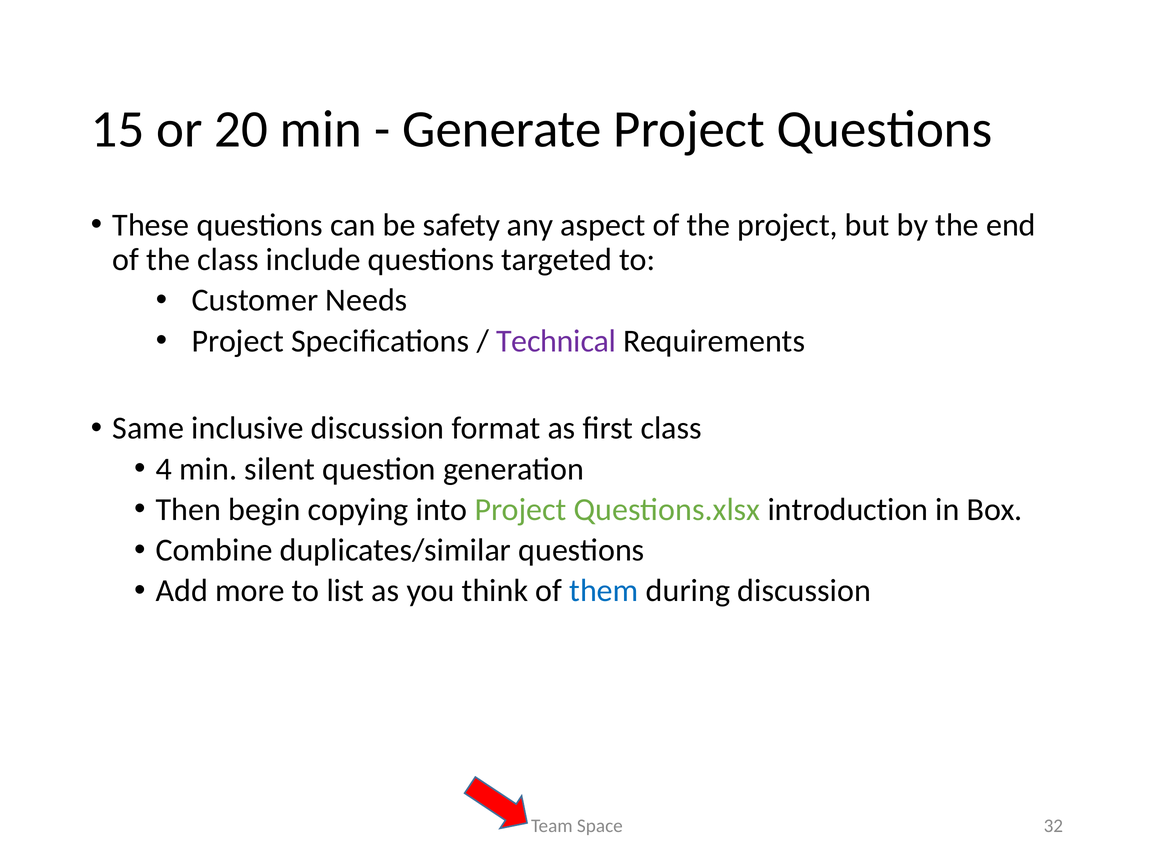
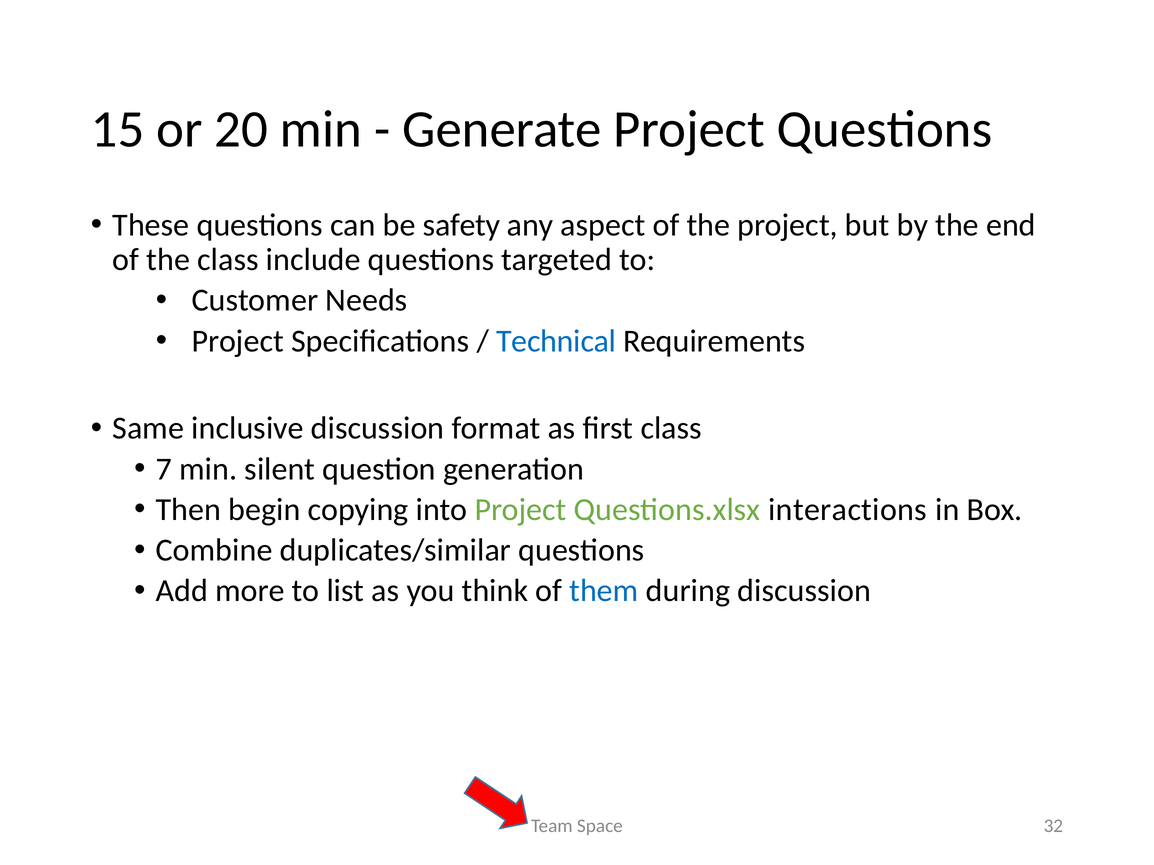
Technical colour: purple -> blue (556, 341)
4: 4 -> 7 (164, 469)
introduction: introduction -> interactions (848, 510)
